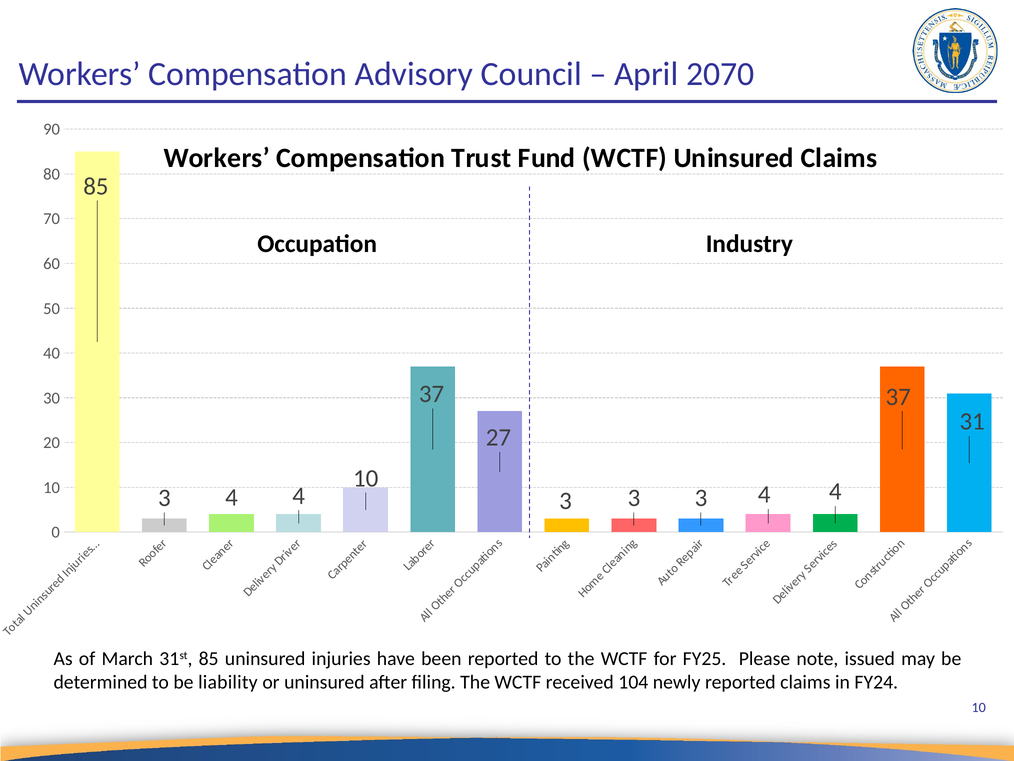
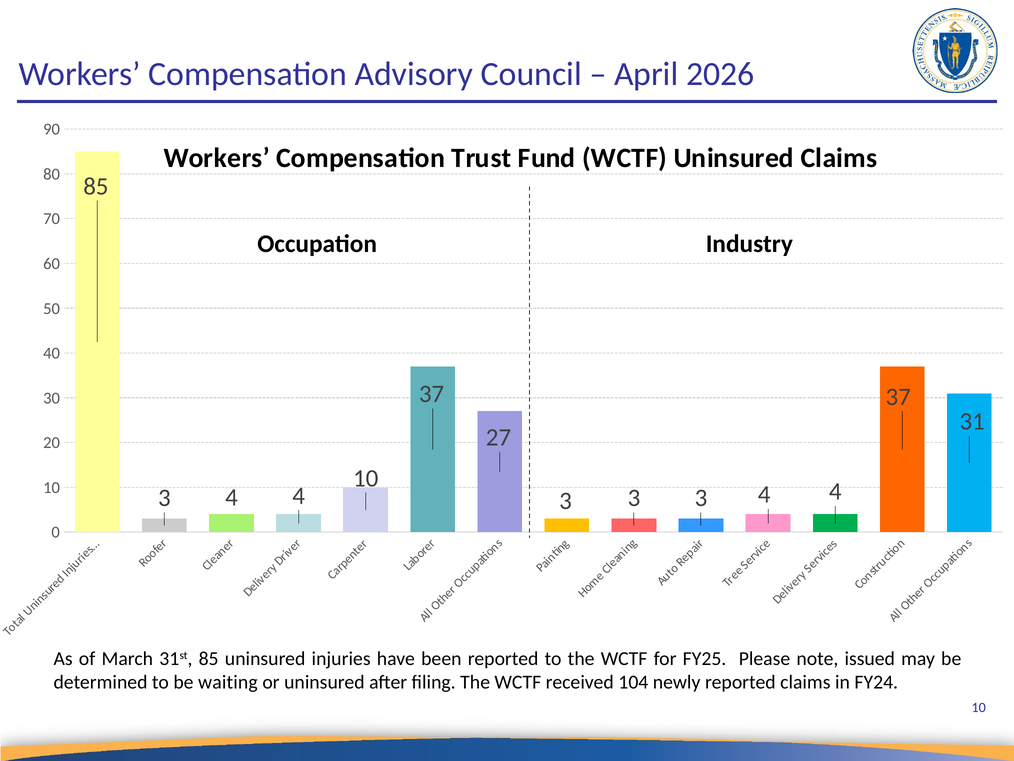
2070: 2070 -> 2026 (720, 74)
liability: liability -> waiting (228, 682)
